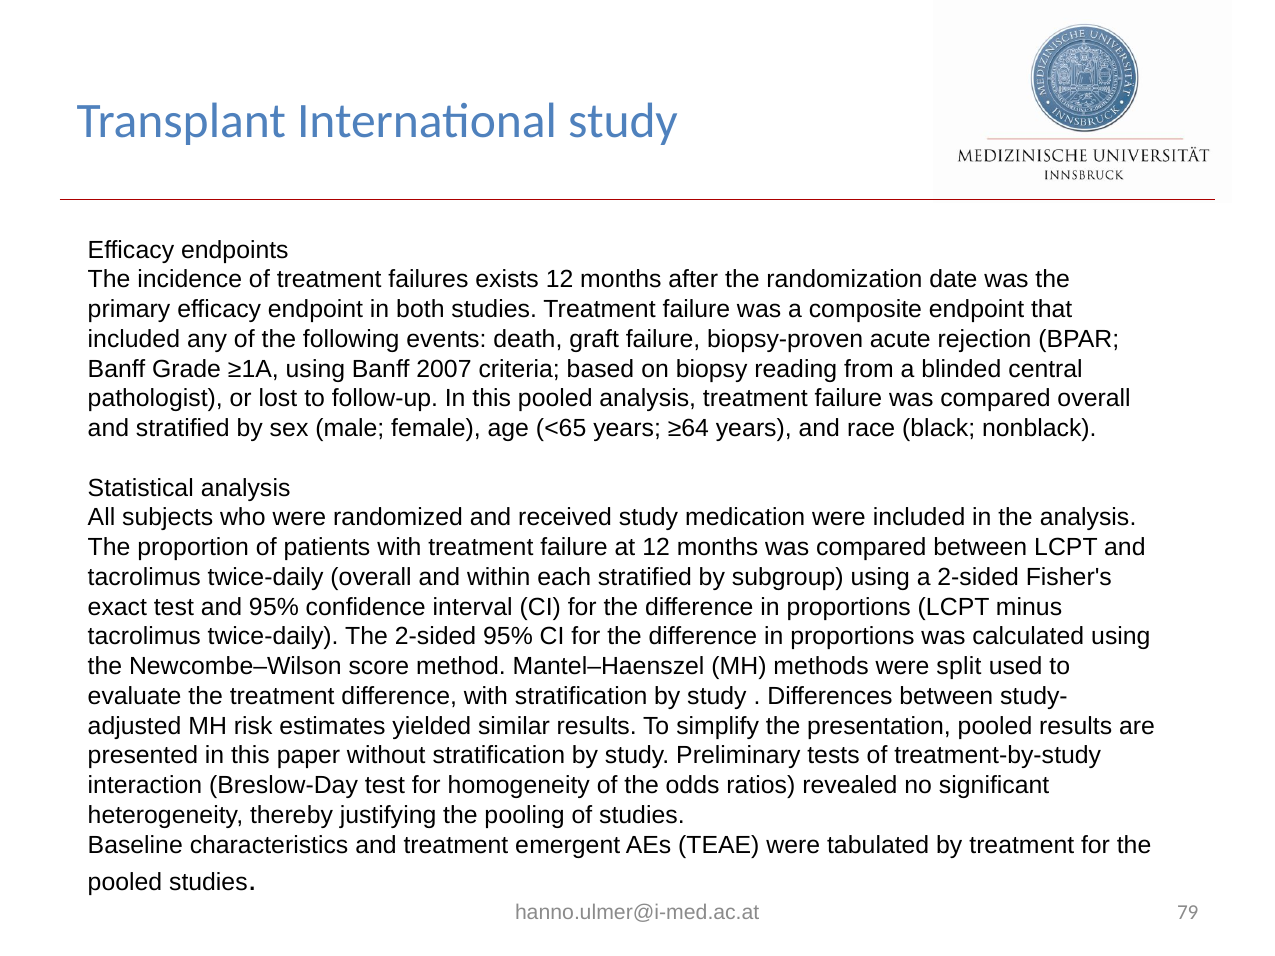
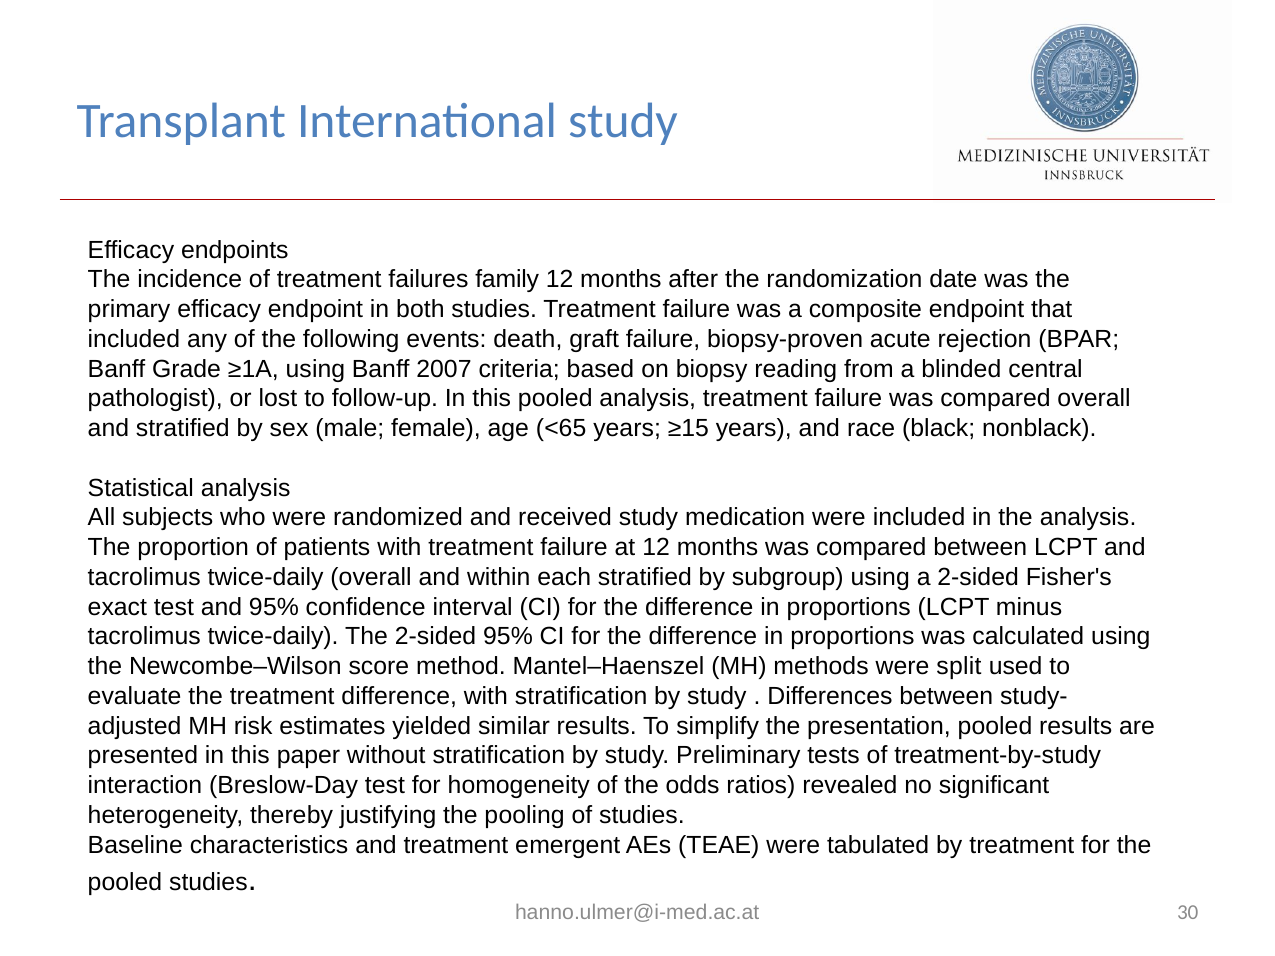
exists: exists -> family (507, 280)
≥64: ≥64 -> ≥15 (688, 429)
79: 79 -> 30 (1188, 913)
